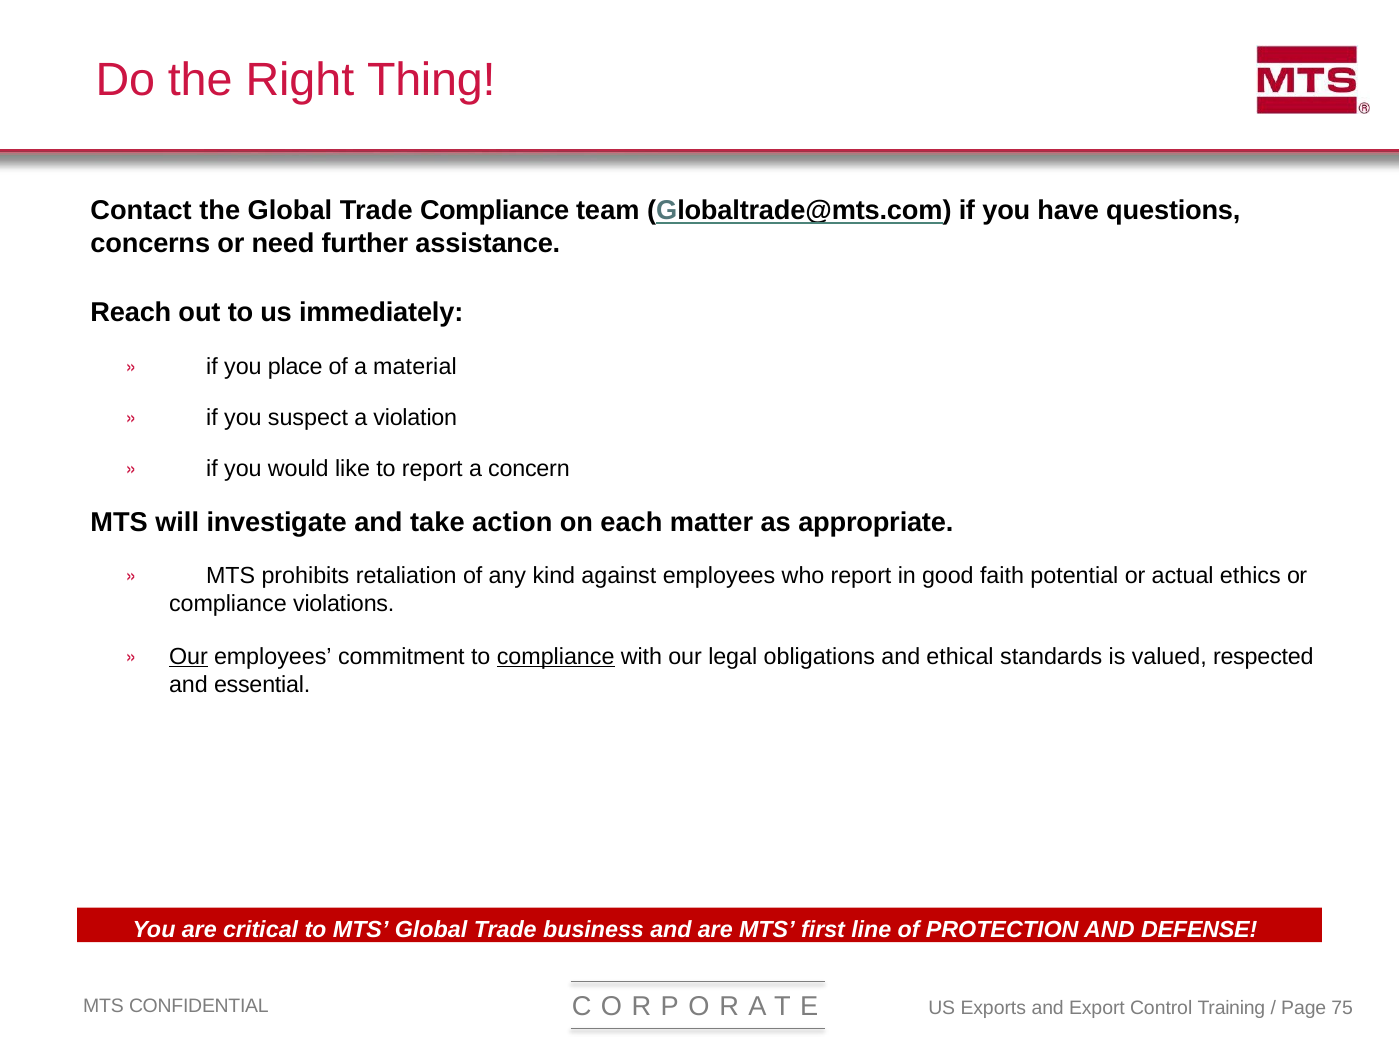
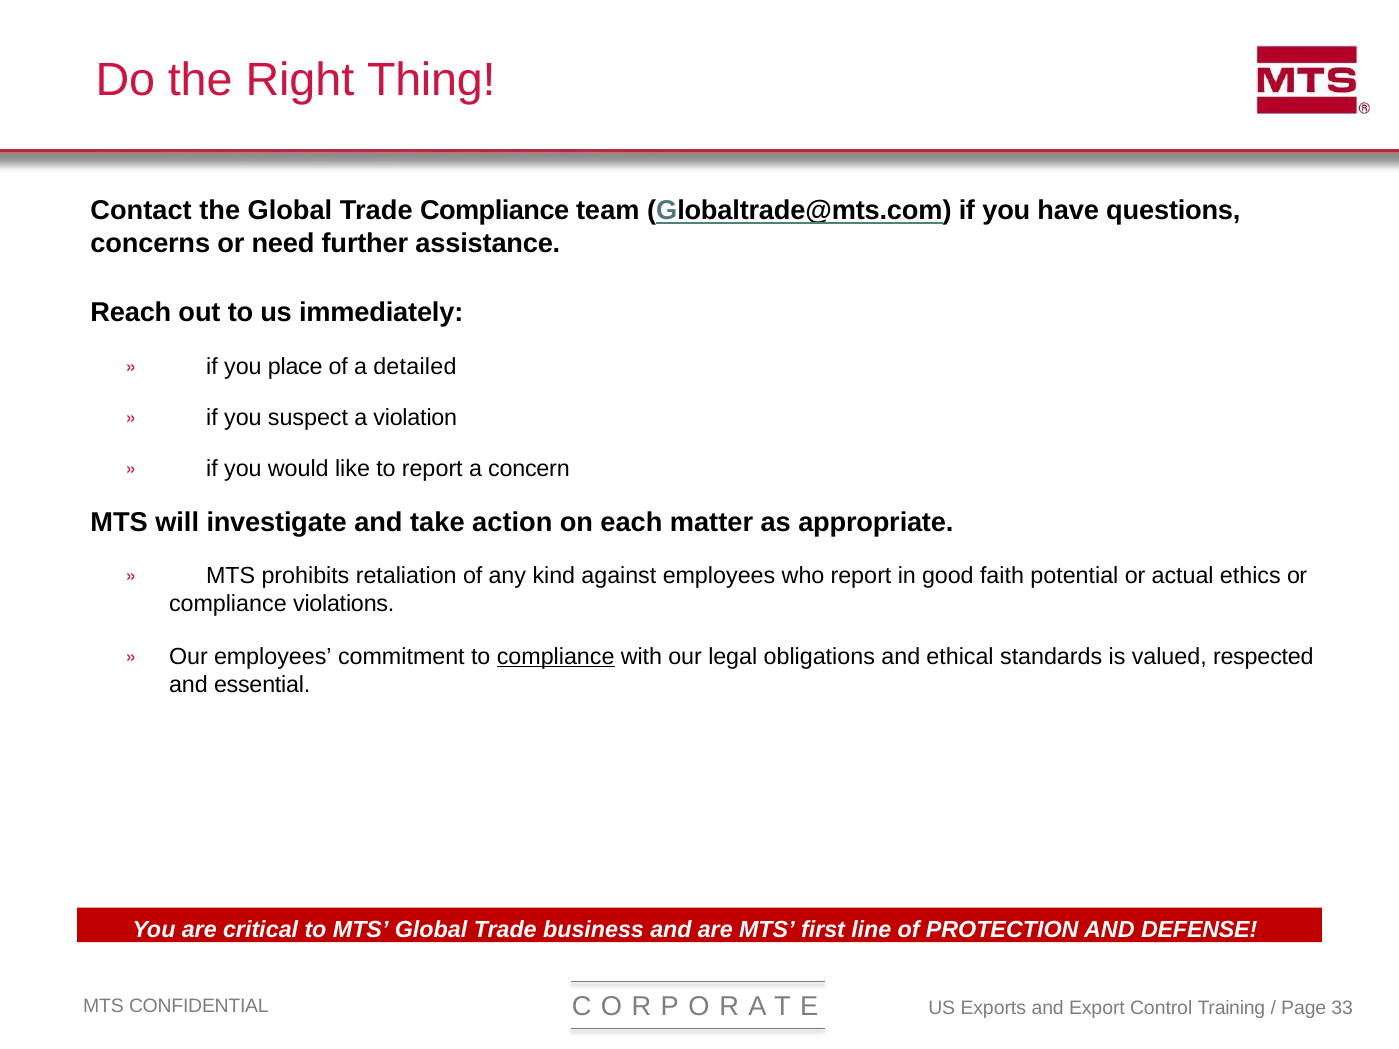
material: material -> detailed (415, 367)
Our underline: present -> none (188, 657)
75: 75 -> 33 (1342, 1008)
